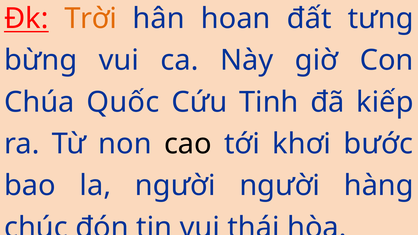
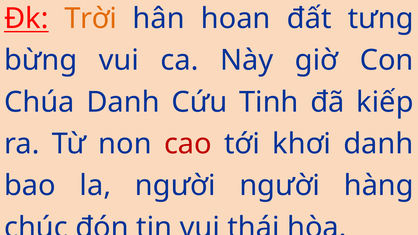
Chúa Quốc: Quốc -> Danh (123, 102)
cao colour: black -> red (188, 144)
khơi bước: bước -> danh (378, 144)
